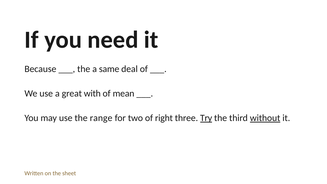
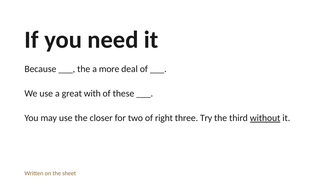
same: same -> more (109, 69)
mean: mean -> these (123, 93)
range: range -> closer (101, 118)
Try underline: present -> none (206, 118)
